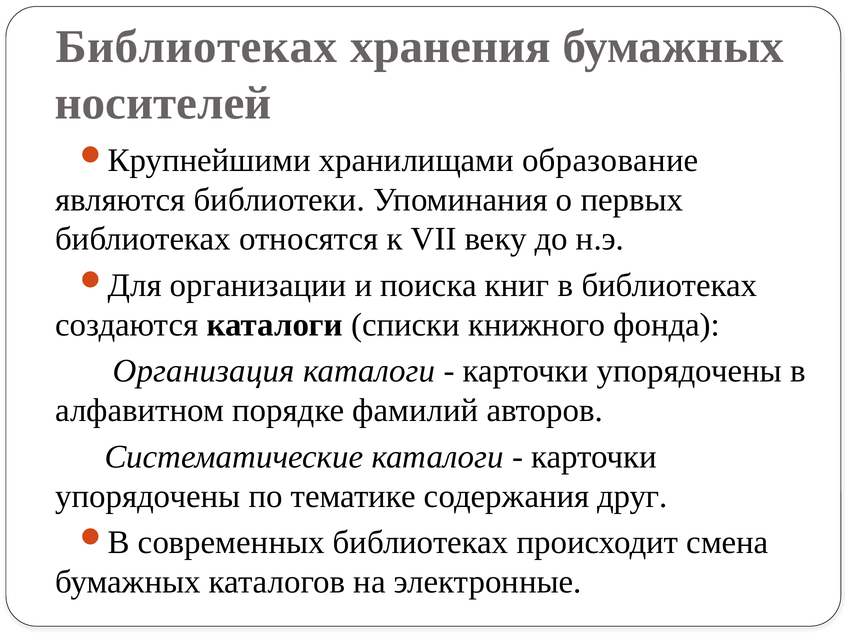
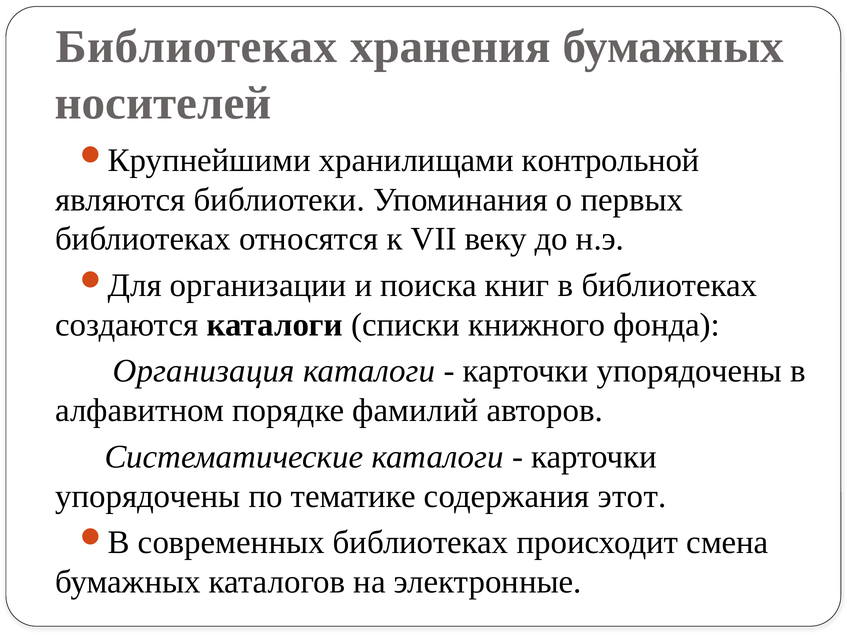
образование: образование -> контрольной (611, 160)
друг: друг -> этот (632, 496)
